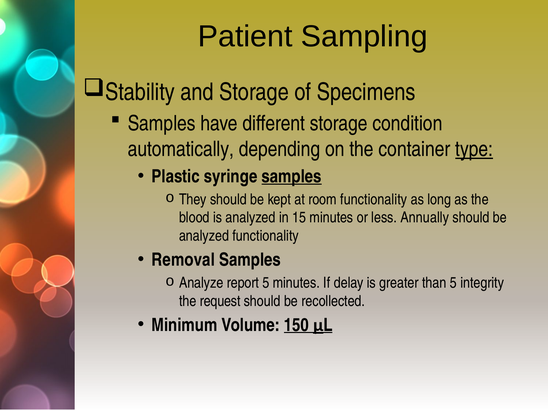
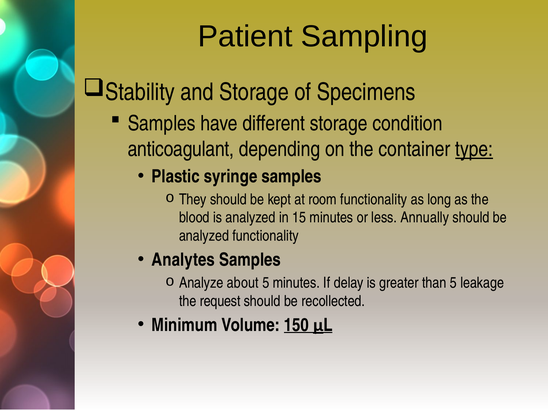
automatically: automatically -> anticoagulant (181, 149)
samples underline: present -> none (292, 176)
Removal: Removal -> Analytes (183, 260)
report: report -> about (243, 283)
integrity: integrity -> leakage (482, 283)
